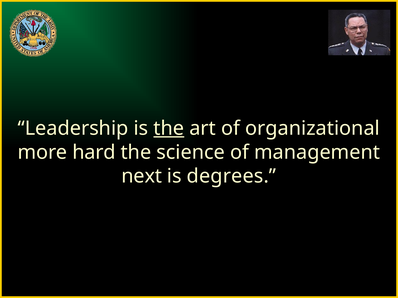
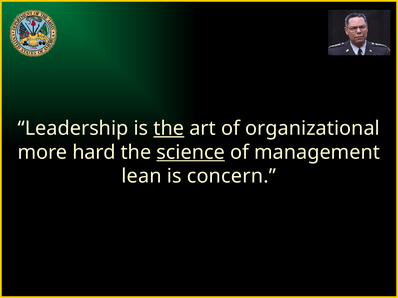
science underline: none -> present (191, 152)
next: next -> lean (142, 176)
degrees: degrees -> concern (231, 176)
